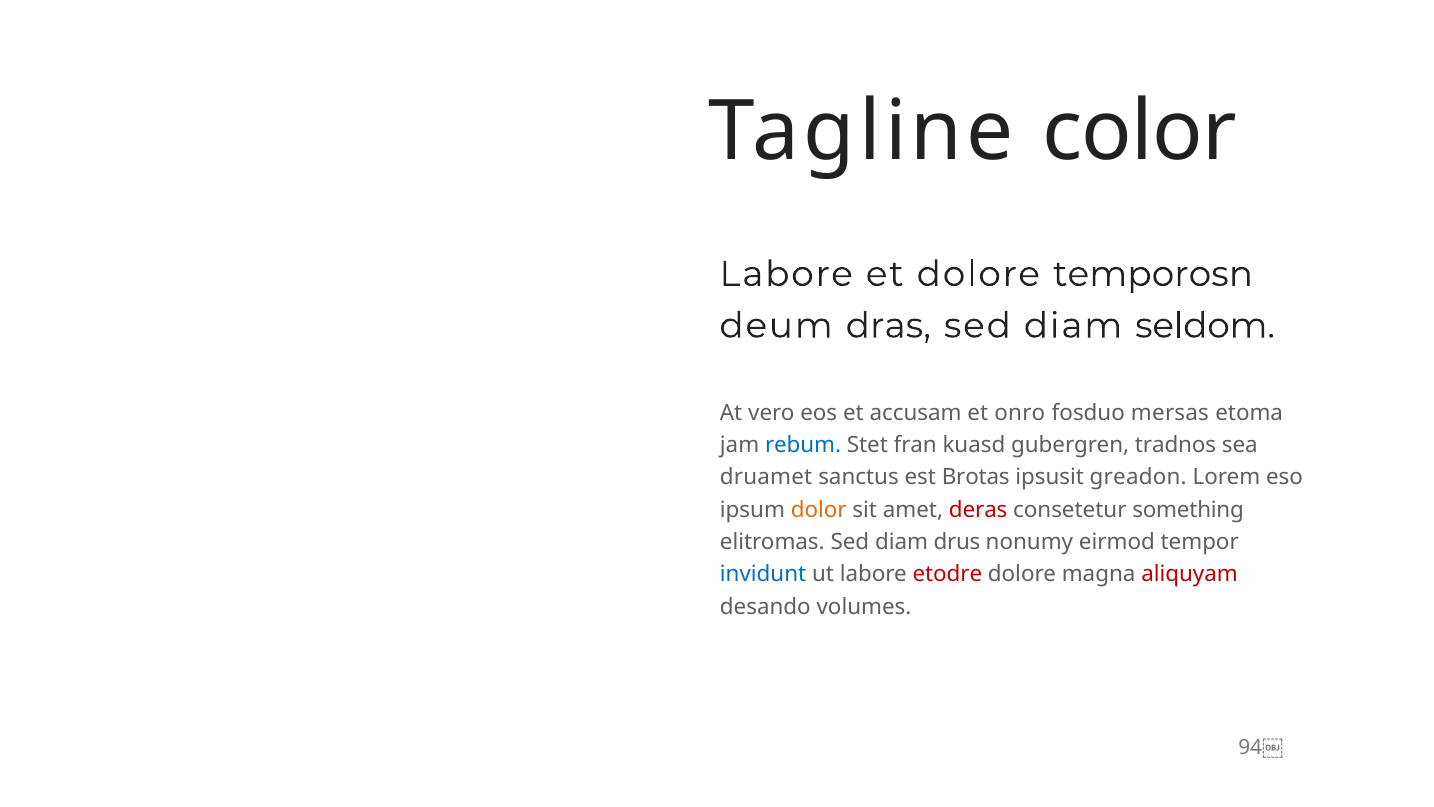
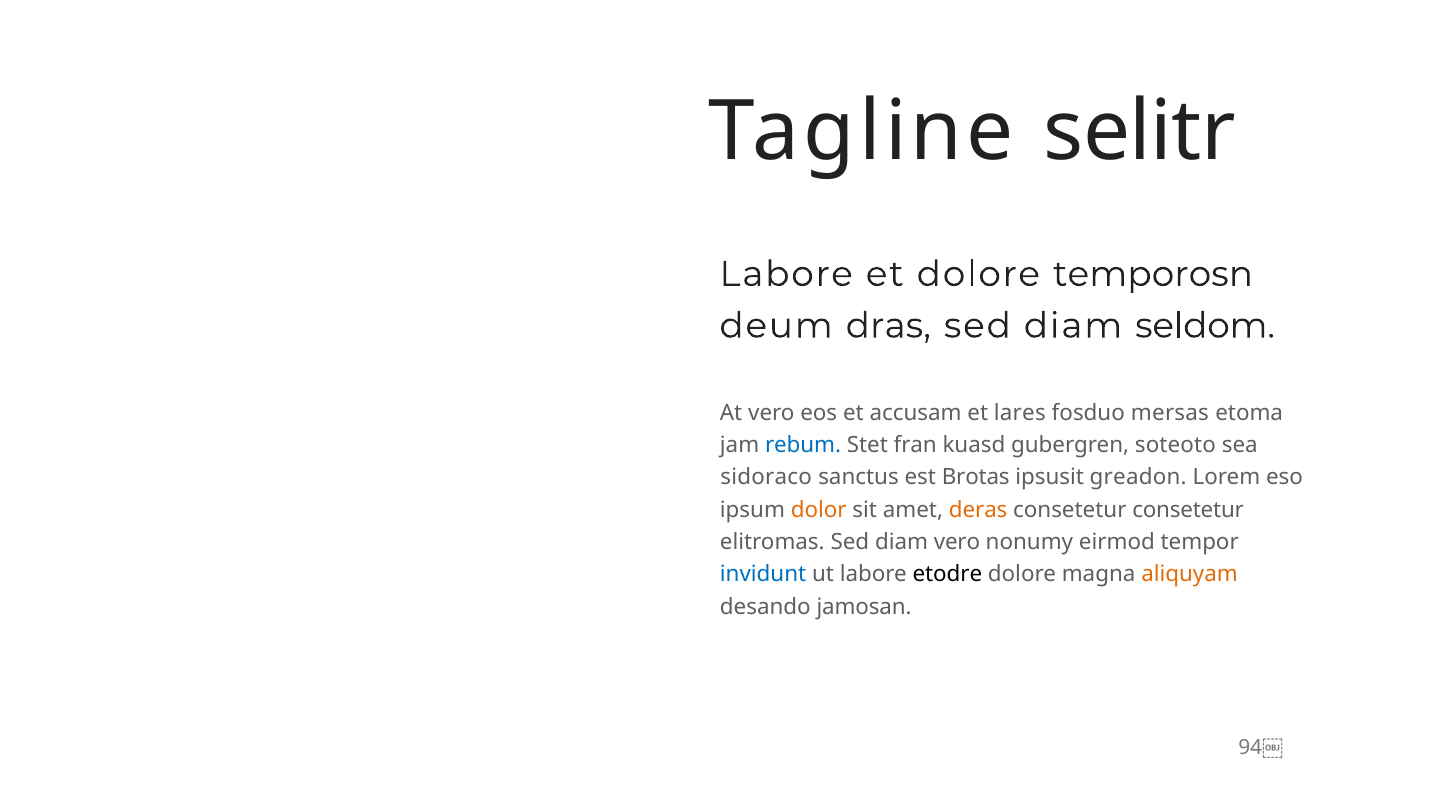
color: color -> selitr (1140, 132)
onro: onro -> lares (1020, 413)
tradnos: tradnos -> soteoto (1175, 445)
druamet: druamet -> sidoraco (766, 477)
deras colour: red -> orange (978, 510)
consetetur something: something -> consetetur (1188, 510)
diam drus: drus -> vero (957, 542)
etodre colour: red -> black (947, 574)
aliquyam colour: red -> orange (1190, 574)
volumes: volumes -> jamosan (864, 606)
